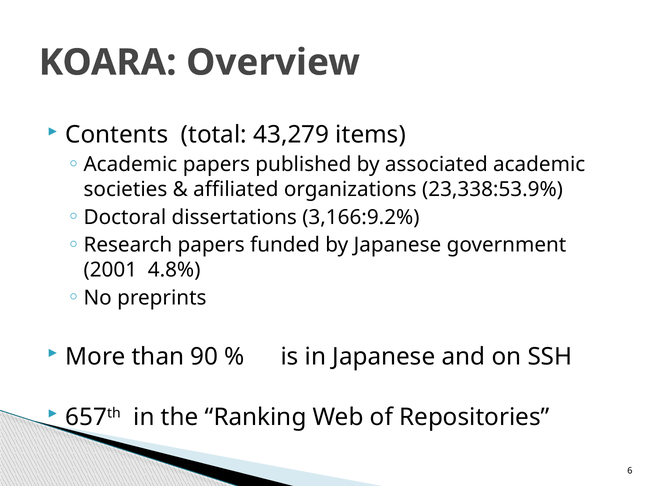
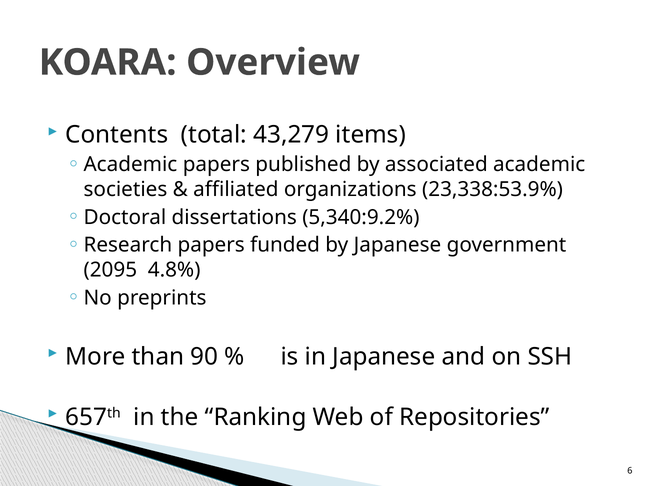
3,166:9.2%: 3,166:9.2% -> 5,340:9.2% (361, 217)
2001: 2001 -> 2095 (110, 270)
